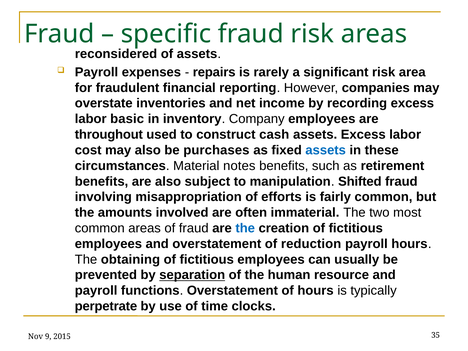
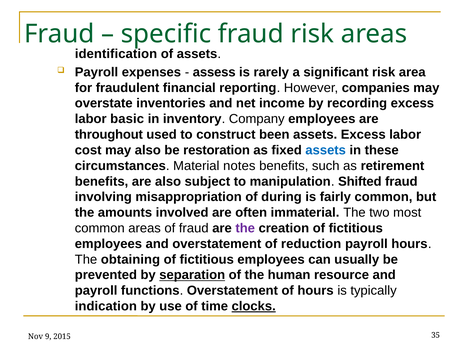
reconsidered: reconsidered -> identification (116, 54)
repairs: repairs -> assess (214, 72)
cash: cash -> been (274, 135)
purchases: purchases -> restoration (217, 150)
efforts: efforts -> during (281, 197)
the colour: blue -> purple (245, 228)
perpetrate: perpetrate -> indication (106, 306)
clocks underline: none -> present (254, 306)
